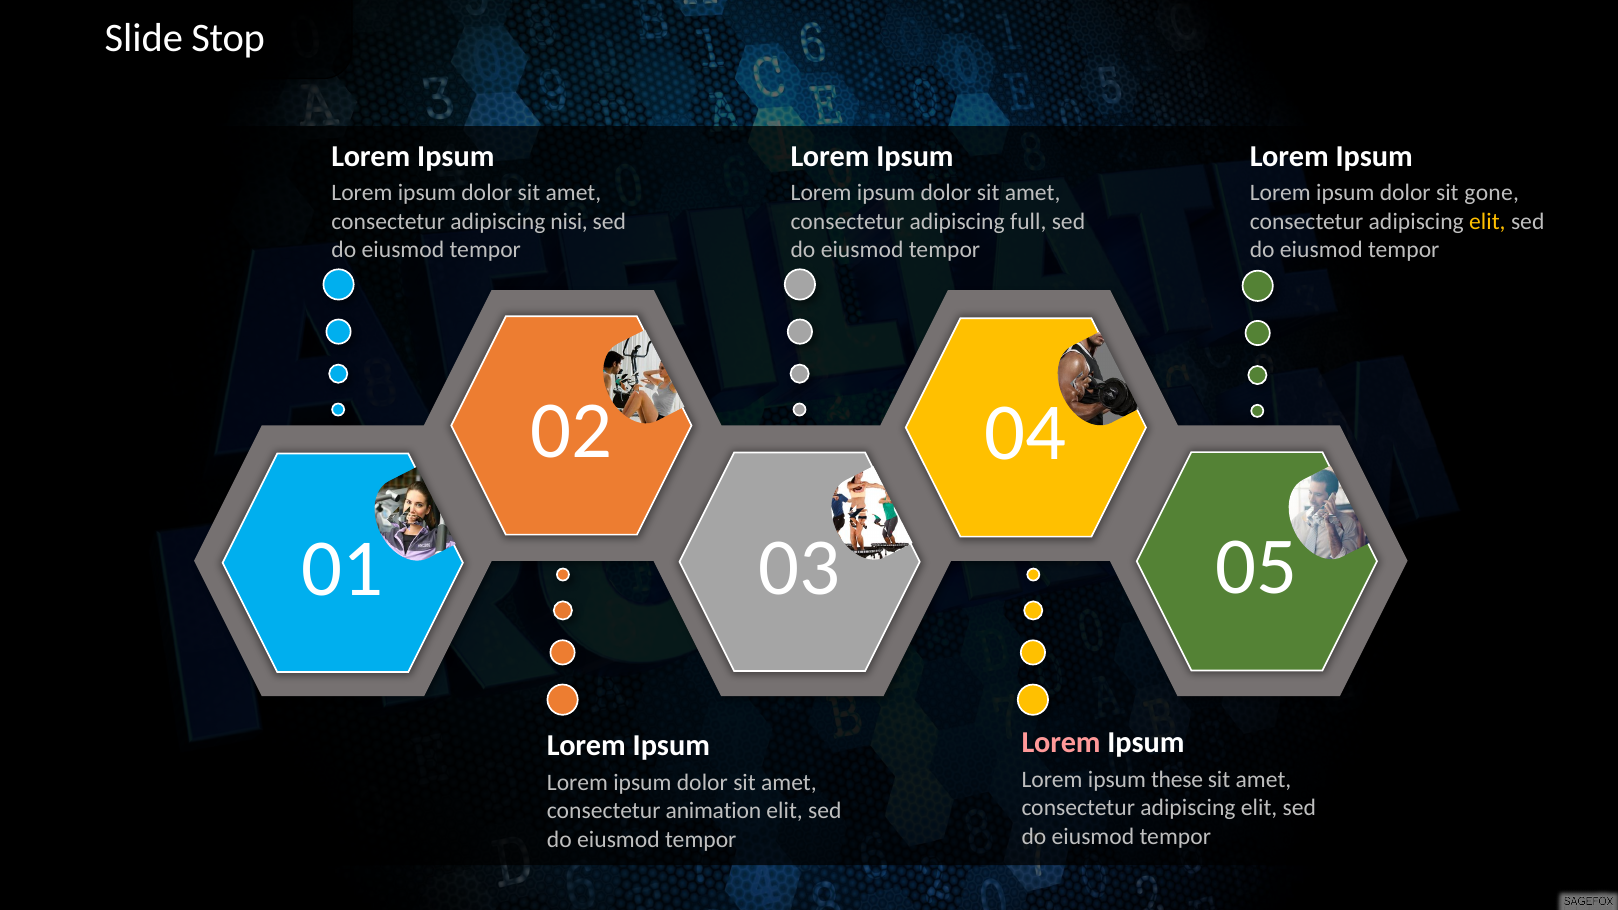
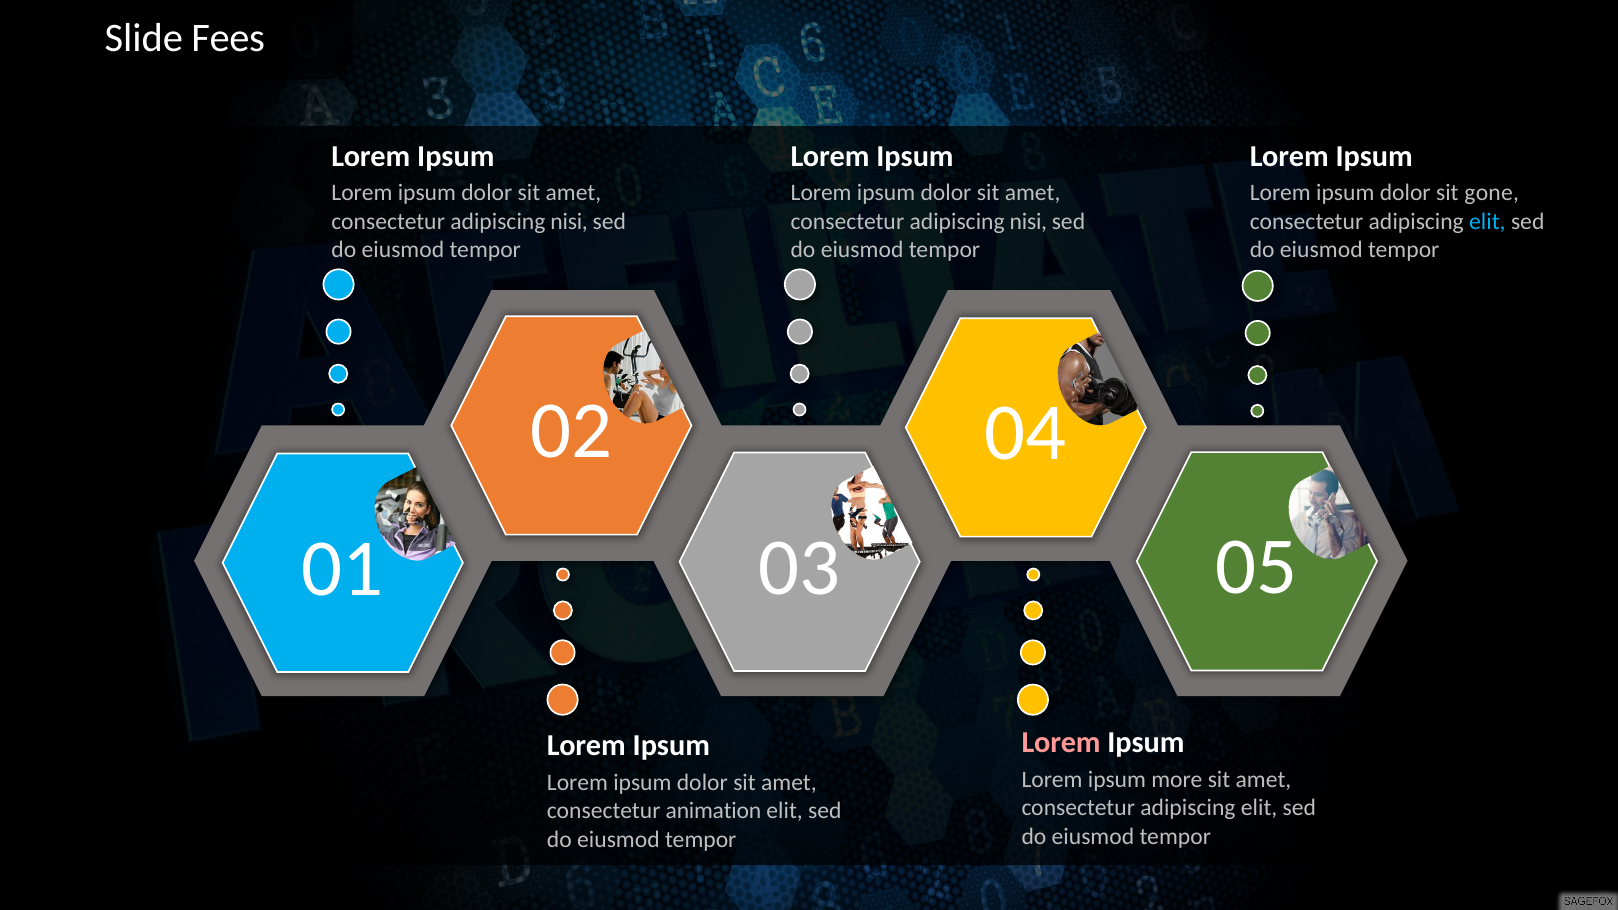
Stop: Stop -> Fees (228, 38)
full: full -> nisi (1028, 221)
elit colour: yellow -> light blue (1487, 221)
these: these -> more (1177, 780)
